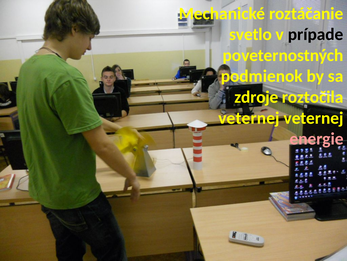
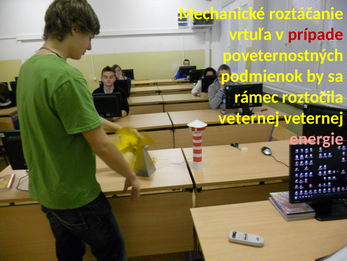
svetlo: svetlo -> vrtuľa (251, 34)
prípade colour: black -> red (316, 34)
zdroje: zdroje -> rámec (256, 97)
